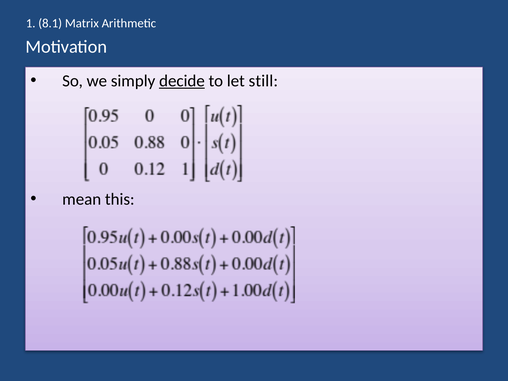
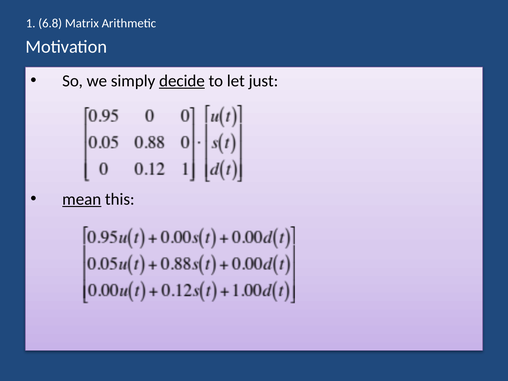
8.1: 8.1 -> 6.8 (50, 23)
still: still -> just (263, 81)
mean underline: none -> present (82, 199)
